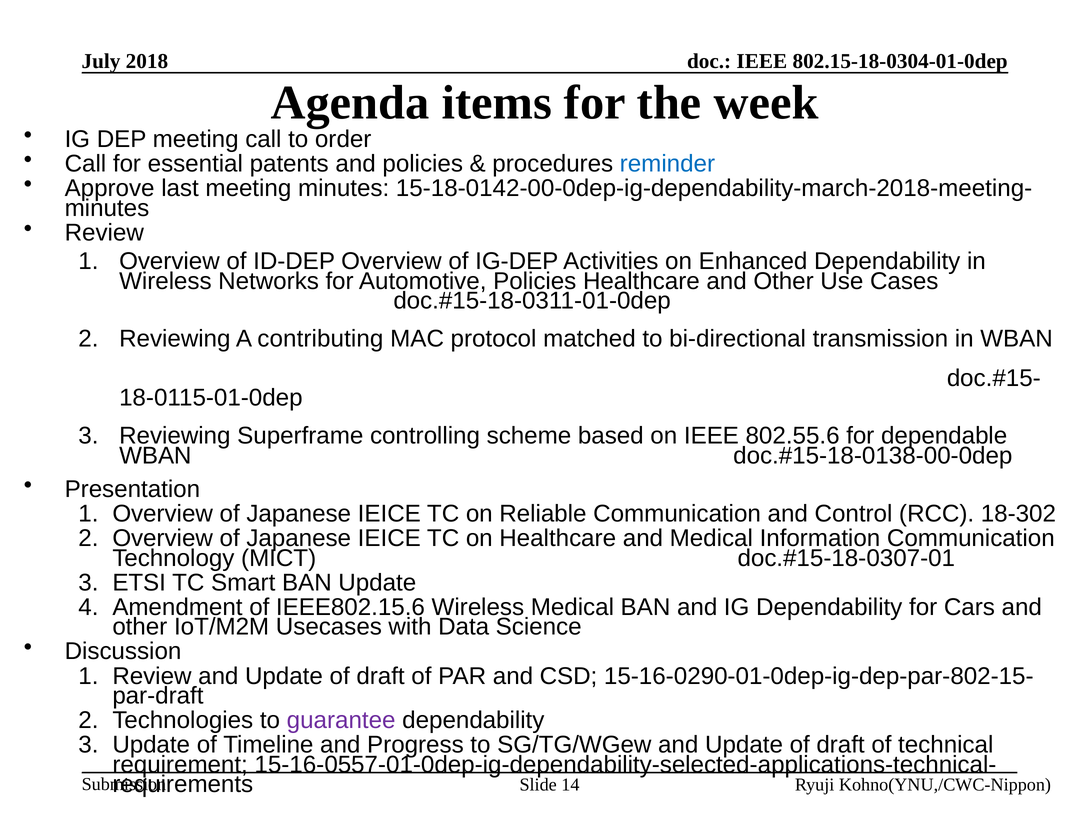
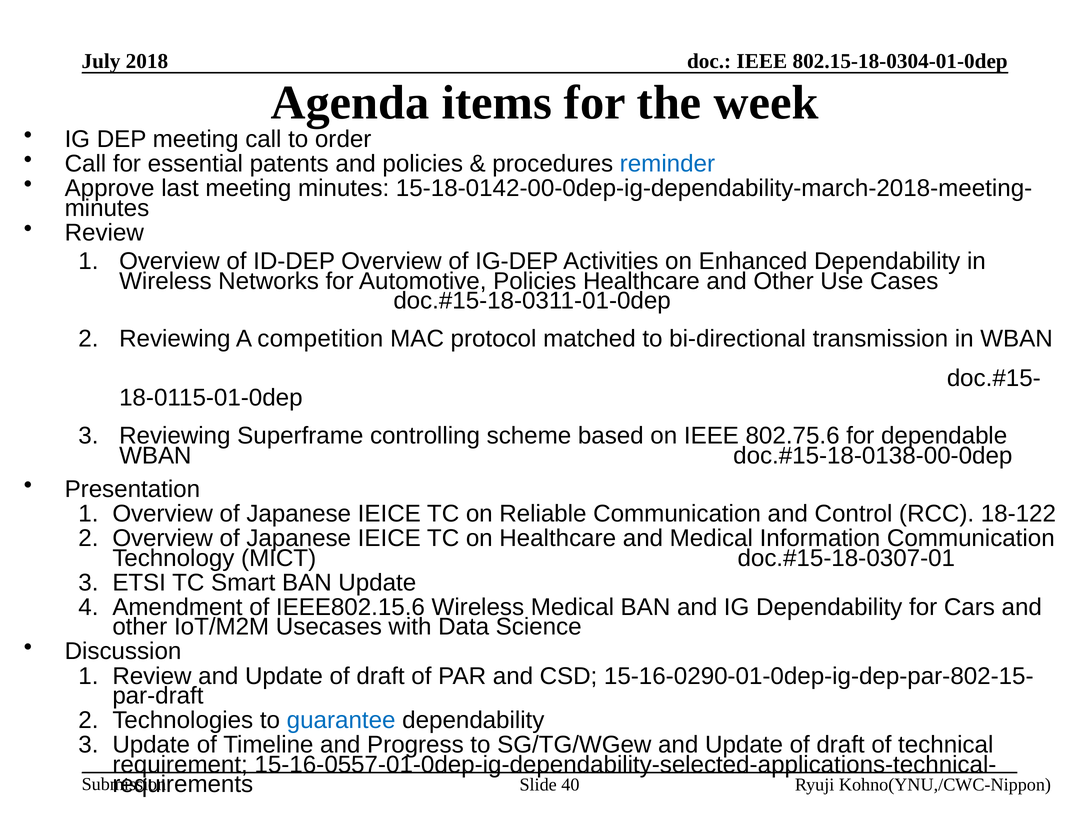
contributing: contributing -> competition (320, 339)
802.55.6: 802.55.6 -> 802.75.6 (793, 436)
18-302: 18-302 -> 18-122 (1018, 513)
guarantee colour: purple -> blue (341, 720)
14: 14 -> 40 (570, 784)
